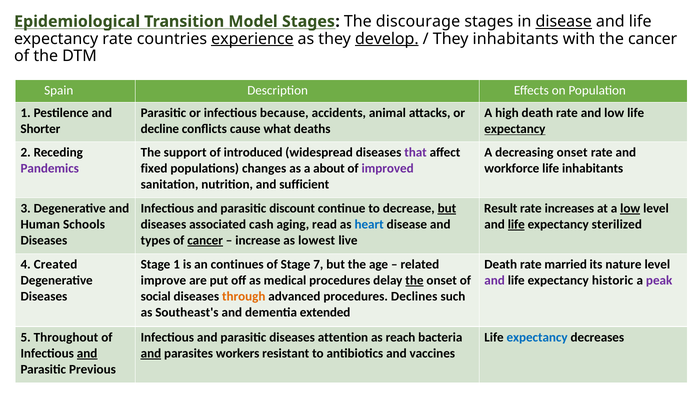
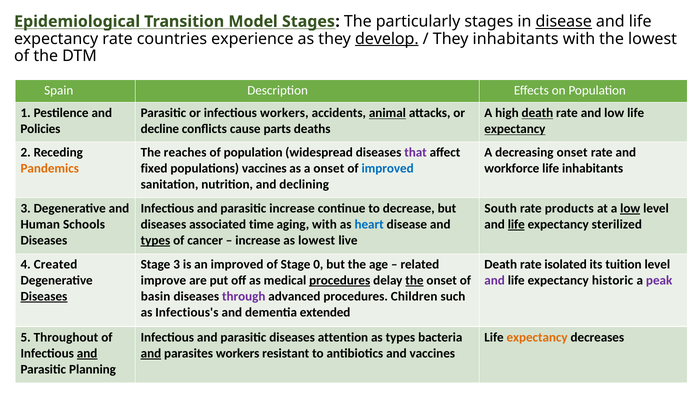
discourage: discourage -> particularly (418, 22)
experience underline: present -> none (252, 39)
the cancer: cancer -> lowest (653, 39)
infectious because: because -> workers (284, 113)
animal underline: none -> present (387, 113)
death underline: none -> present (537, 113)
Shorter: Shorter -> Policies (40, 129)
what: what -> parts (277, 129)
support: support -> reaches (185, 152)
of introduced: introduced -> population (253, 152)
Pandemics colour: purple -> orange (50, 168)
populations changes: changes -> vaccines (264, 168)
a about: about -> onset (329, 168)
improved colour: purple -> blue (388, 168)
sufficient: sufficient -> declining (304, 184)
parasitic discount: discount -> increase (292, 209)
but underline: present -> none (447, 209)
Result: Result -> South (501, 209)
increases: increases -> products (569, 209)
cash: cash -> time (261, 225)
aging read: read -> with (324, 225)
types underline: none -> present (155, 241)
cancer underline: present -> none (205, 241)
Stage 1: 1 -> 3 (177, 265)
an continues: continues -> improved (237, 265)
7: 7 -> 0 (318, 265)
married: married -> isolated (566, 265)
nature: nature -> tuition (624, 265)
procedures underline: none -> present (340, 281)
Diseases underline: none -> present (44, 297)
social: social -> basin (156, 297)
through colour: orange -> purple (244, 297)
Declines: Declines -> Children (414, 297)
Southeast's: Southeast's -> Infectious's (187, 313)
as reach: reach -> types (400, 337)
expectancy colour: blue -> orange (537, 337)
Previous: Previous -> Planning (92, 369)
